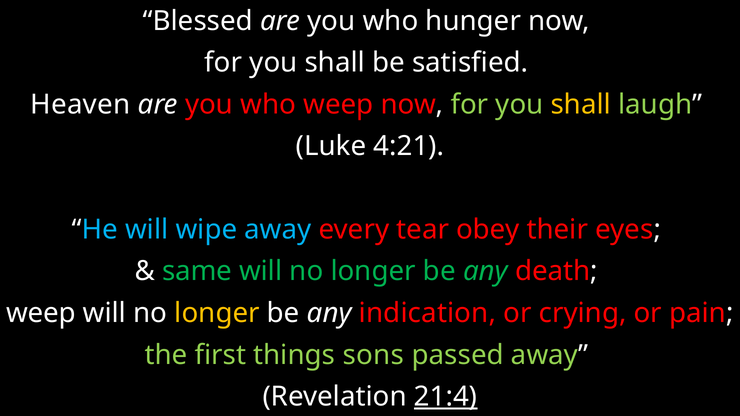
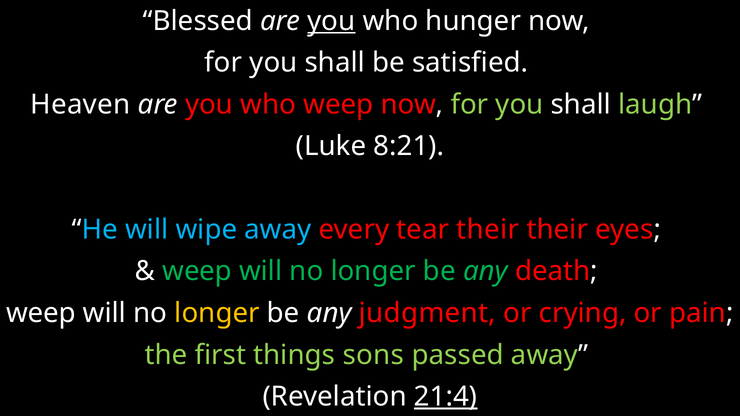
you underline: none -> present (331, 21)
shall colour: yellow -> white (581, 104)
4:21: 4:21 -> 8:21 (409, 146)
tear obey: obey -> their (488, 230)
same: same -> weep (197, 272)
indication: indication -> judgment (427, 313)
